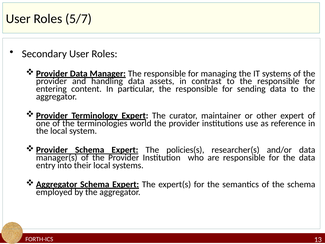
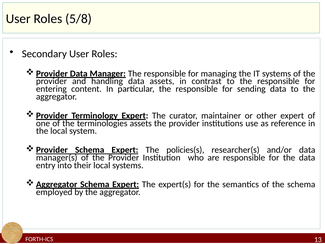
5/7: 5/7 -> 5/8 (78, 19)
terminologies world: world -> assets (141, 123)
